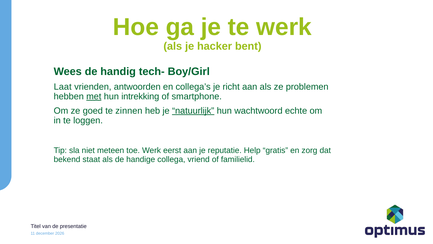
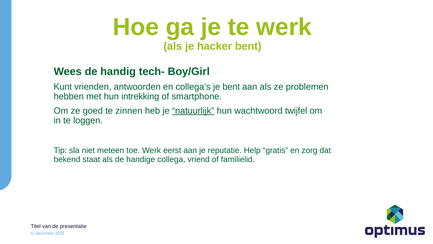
Laat: Laat -> Kunt (63, 87)
je richt: richt -> bent (231, 87)
met underline: present -> none (94, 96)
echte: echte -> twijfel (296, 111)
